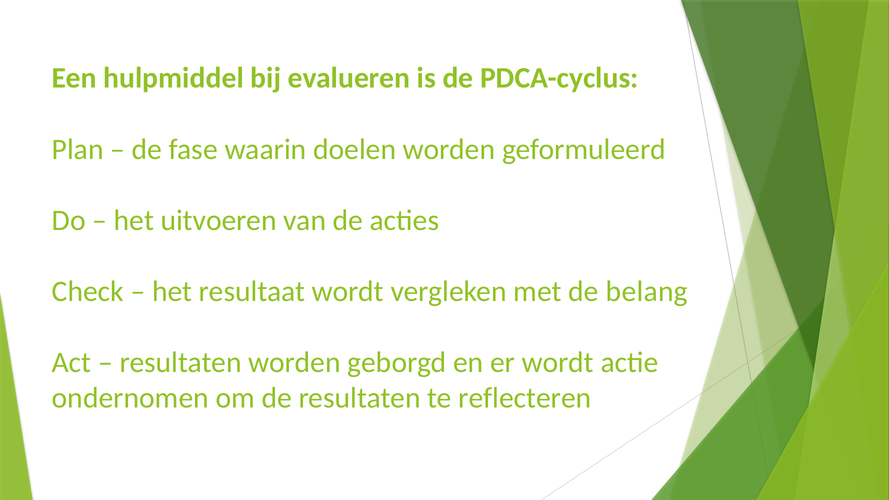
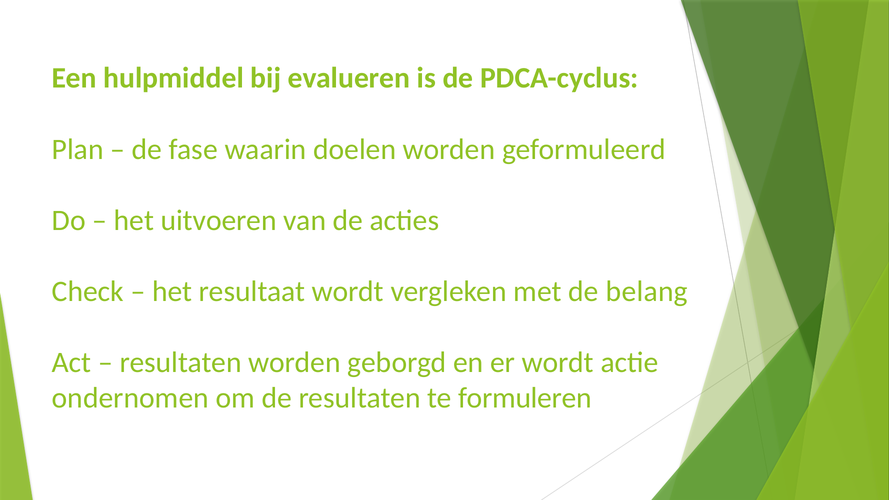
reflecteren: reflecteren -> formuleren (525, 398)
